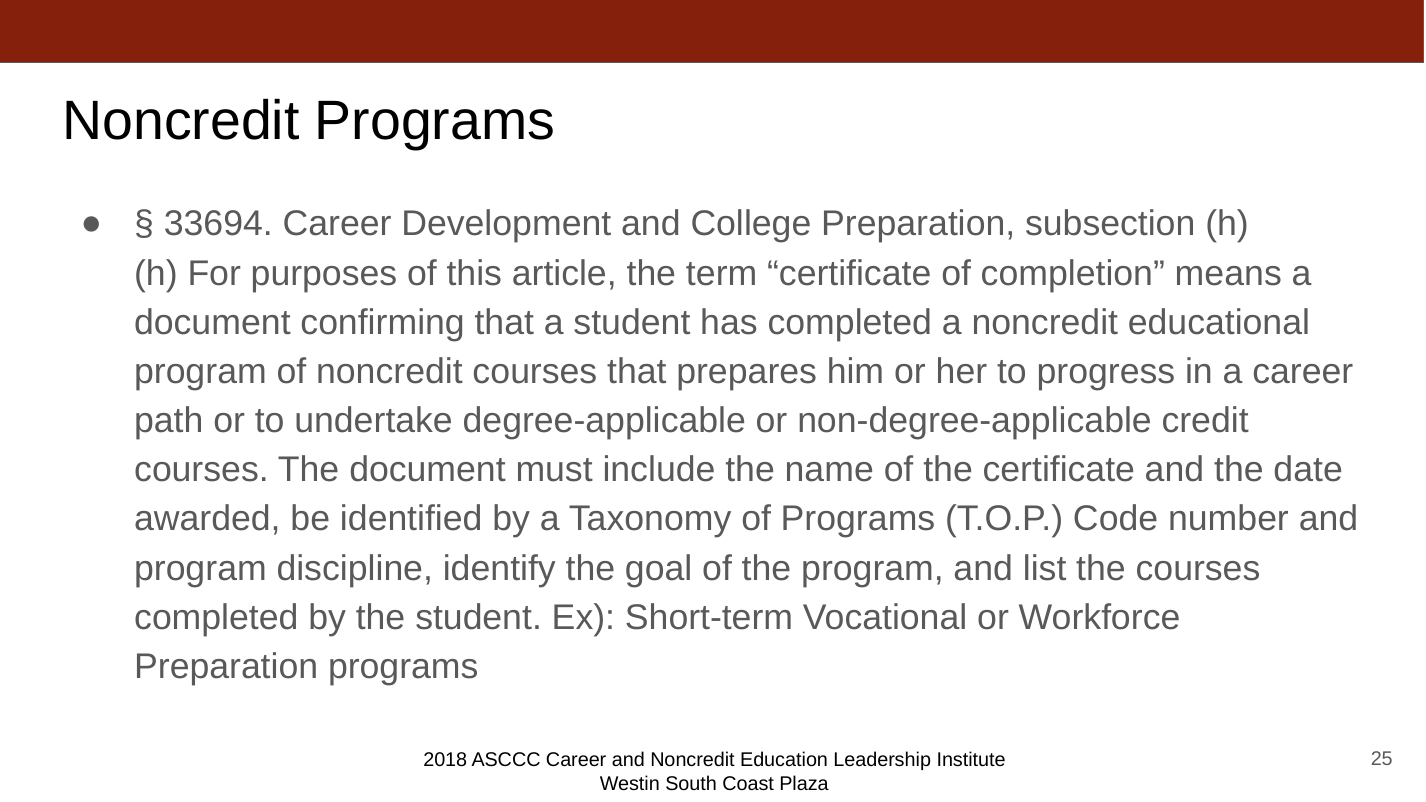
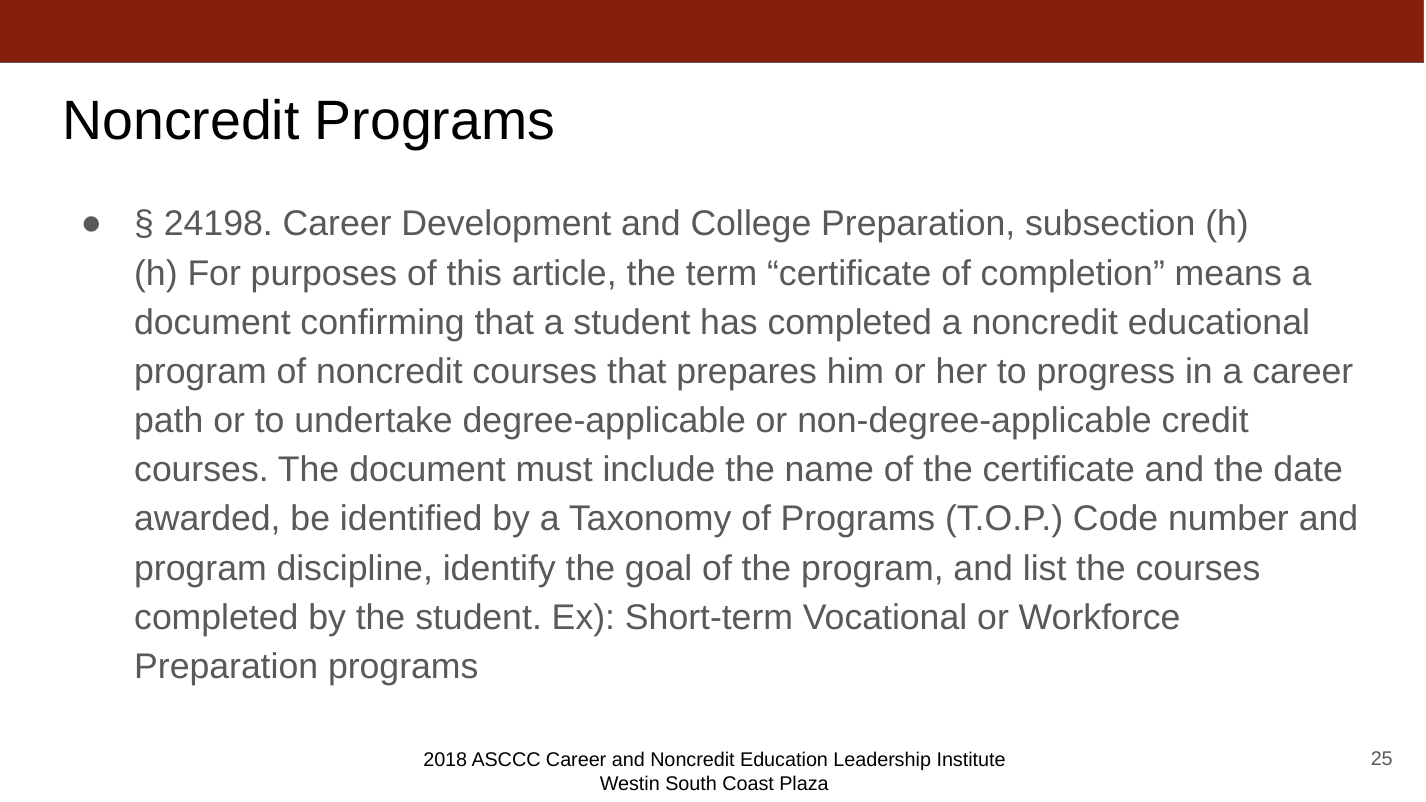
33694: 33694 -> 24198 (218, 224)
